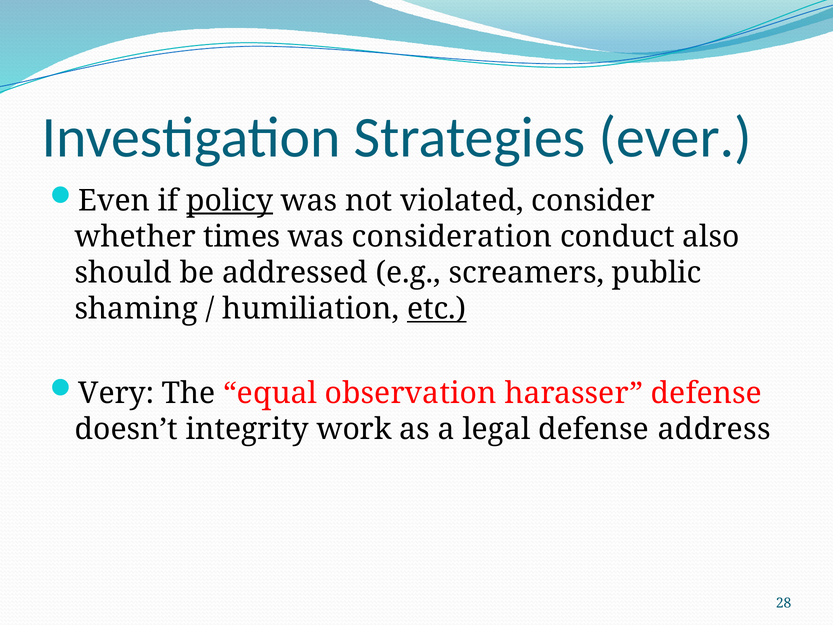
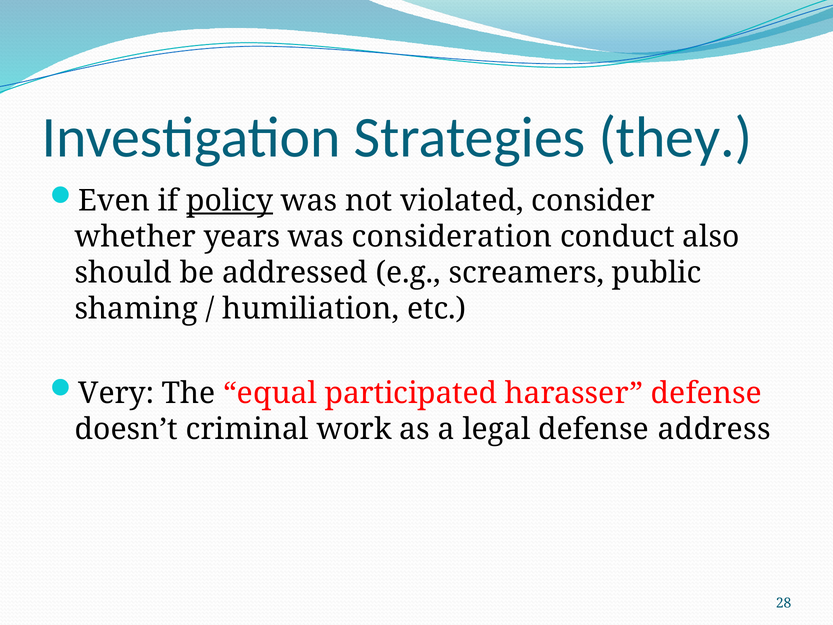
ever: ever -> they (675, 138)
times: times -> years (242, 237)
etc underline: present -> none (437, 309)
observation: observation -> participated (411, 393)
integrity: integrity -> criminal (247, 429)
